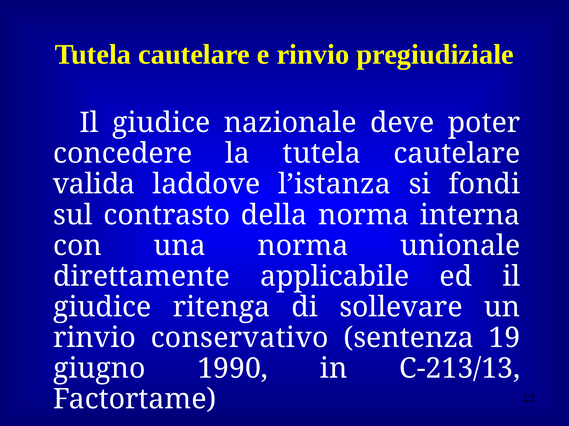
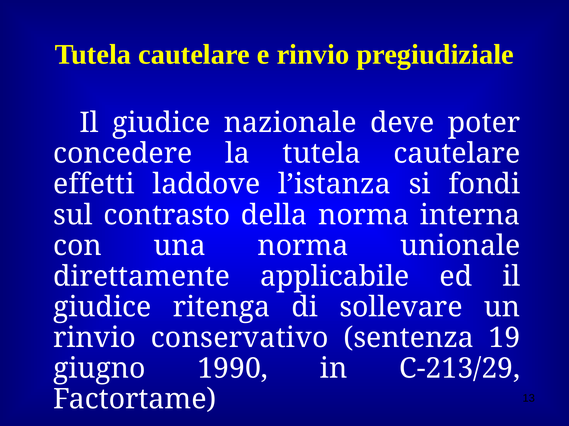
valida: valida -> effetti (94, 185)
C-213/13: C-213/13 -> C-213/29 (460, 369)
